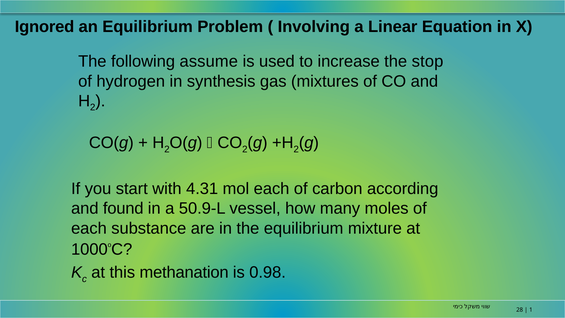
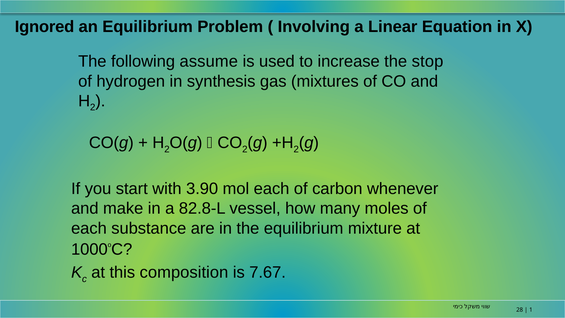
4.31: 4.31 -> 3.90 (202, 189)
according: according -> whenever (403, 189)
found: found -> make (123, 208)
50.9-L: 50.9-L -> 82.8-L (202, 208)
methanation: methanation -> composition (184, 272)
0.98: 0.98 -> 7.67 (268, 272)
